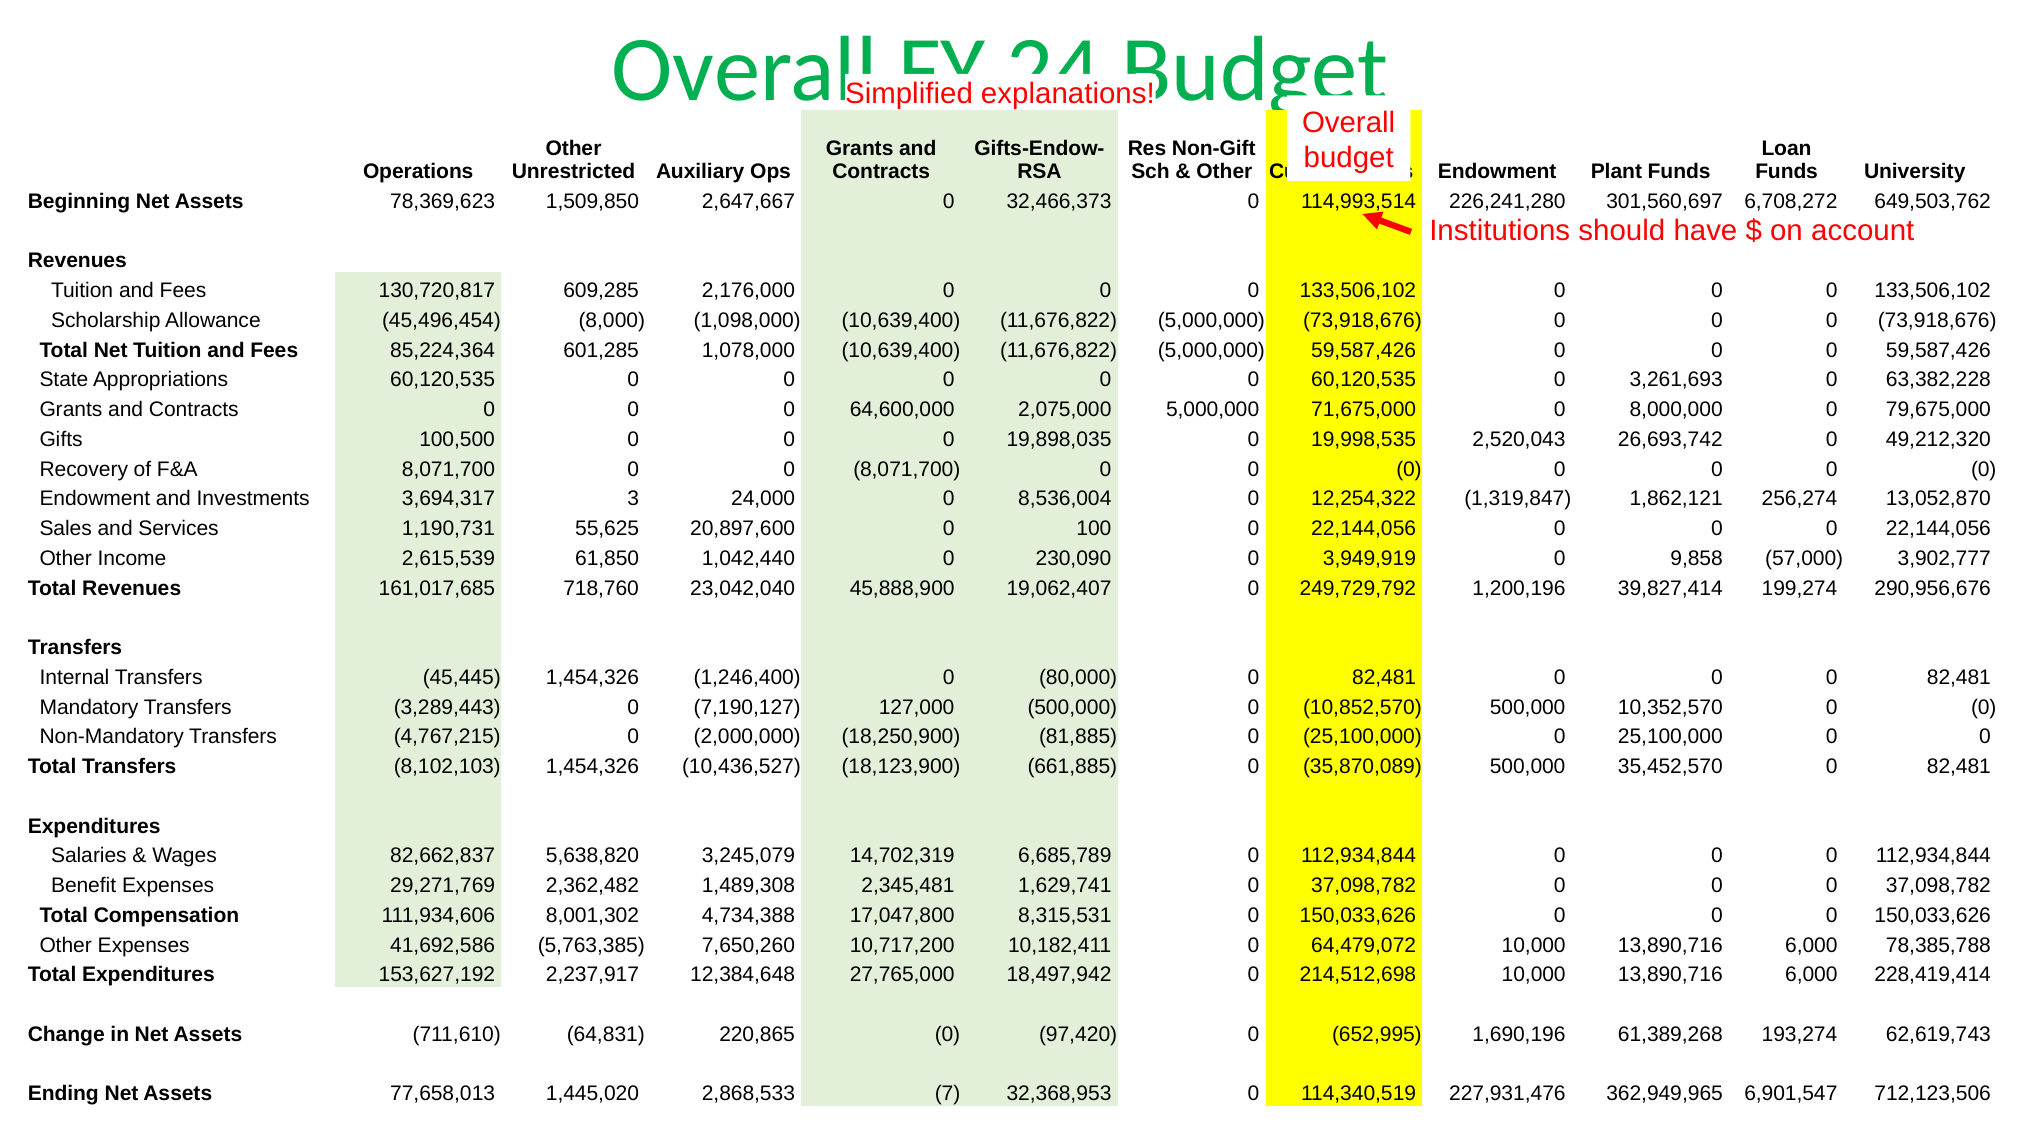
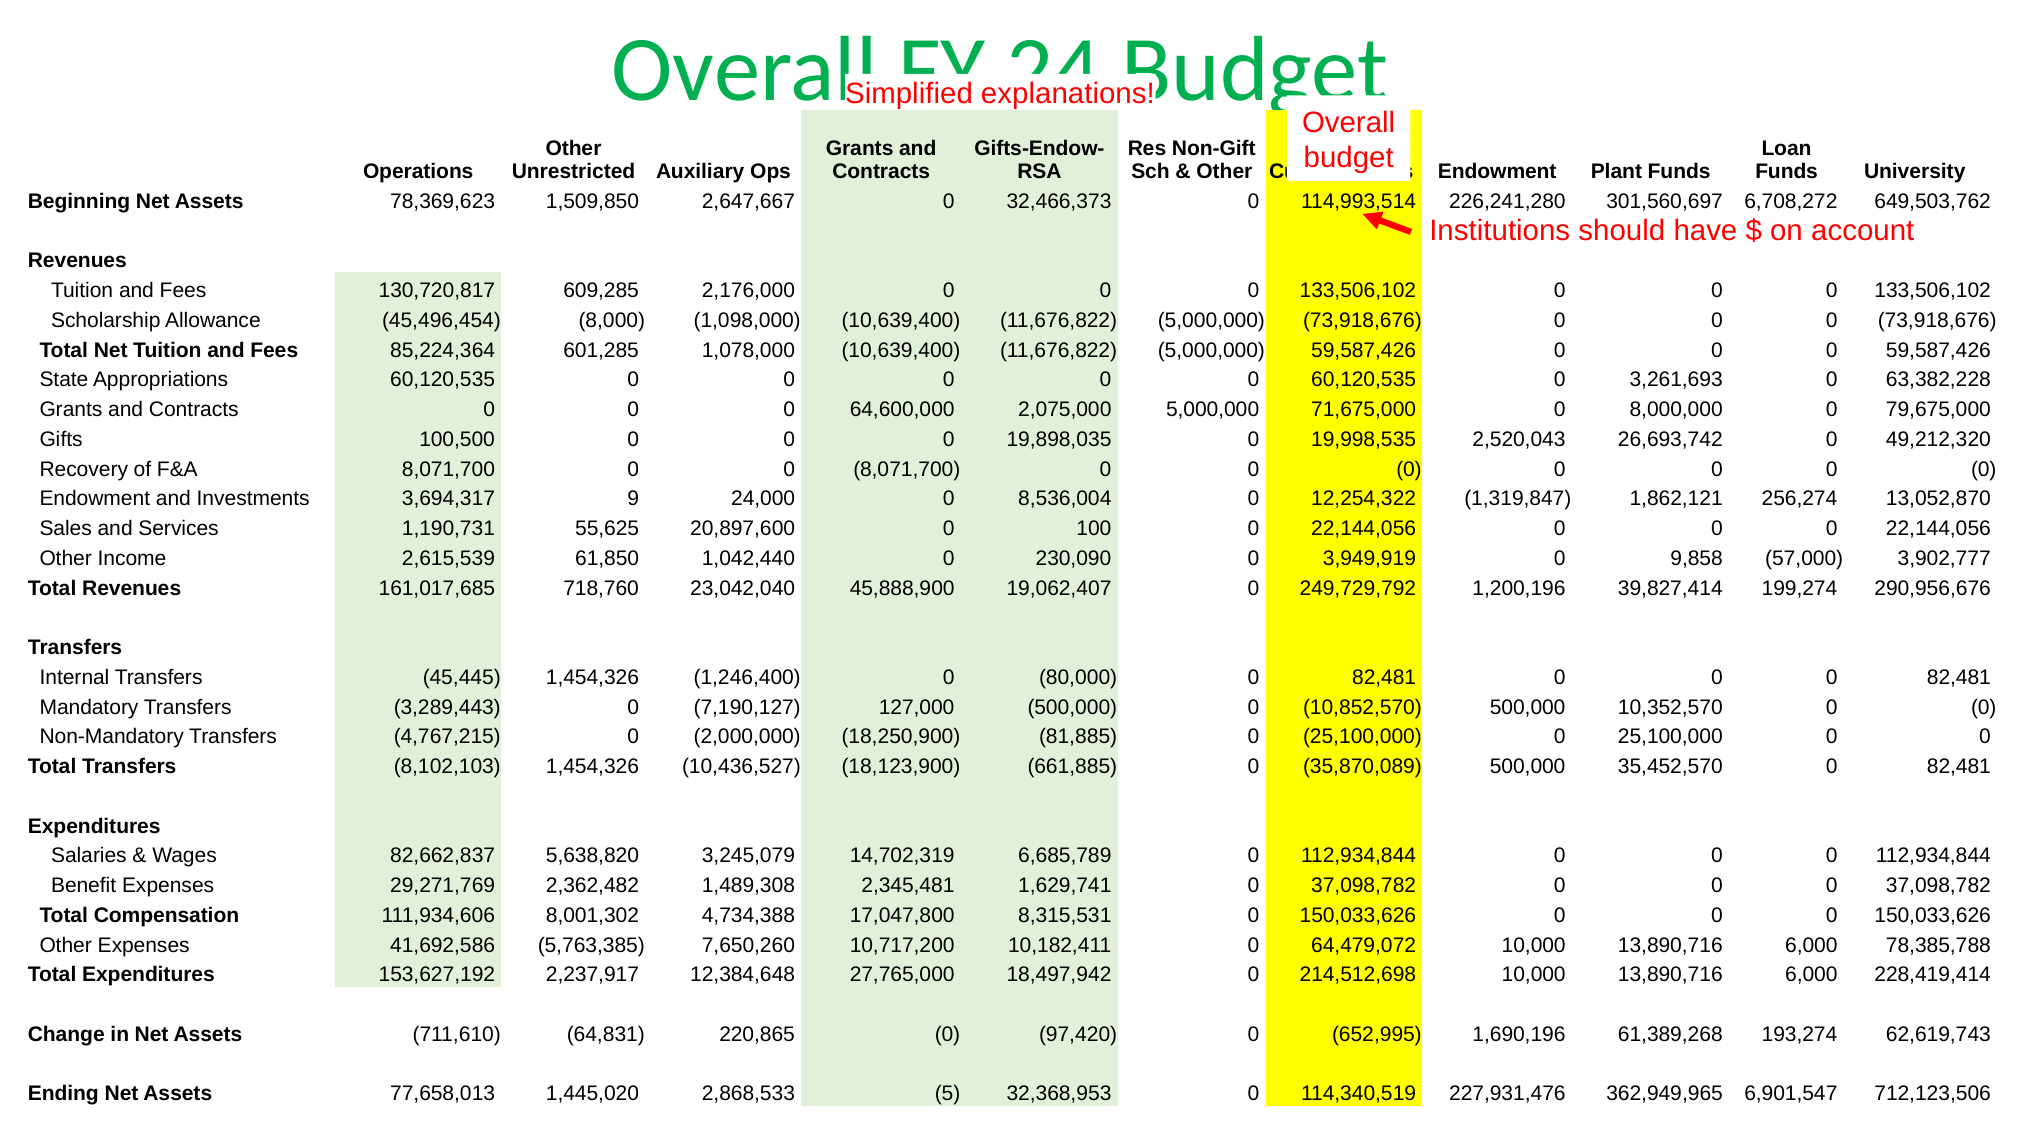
3: 3 -> 9 (633, 499)
7: 7 -> 5 (948, 1094)
